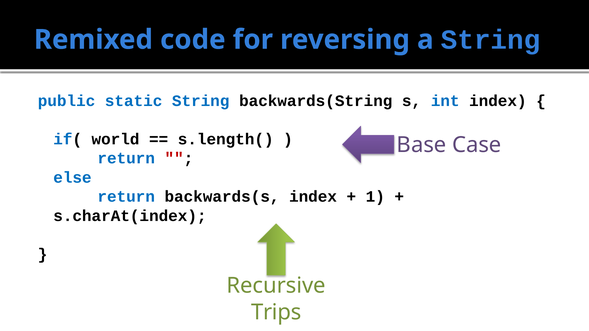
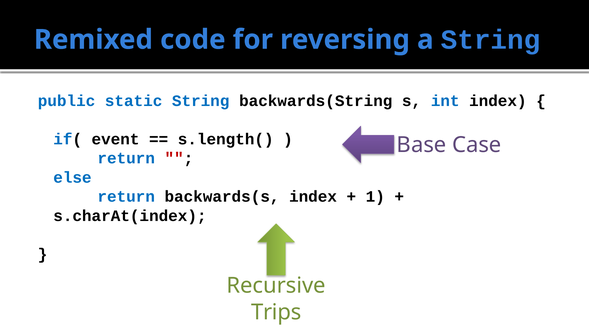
world: world -> event (116, 139)
